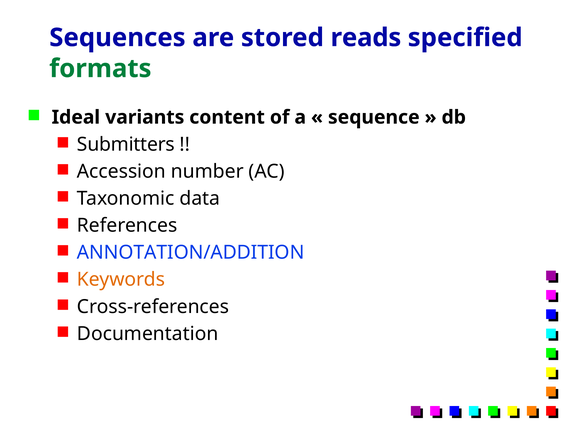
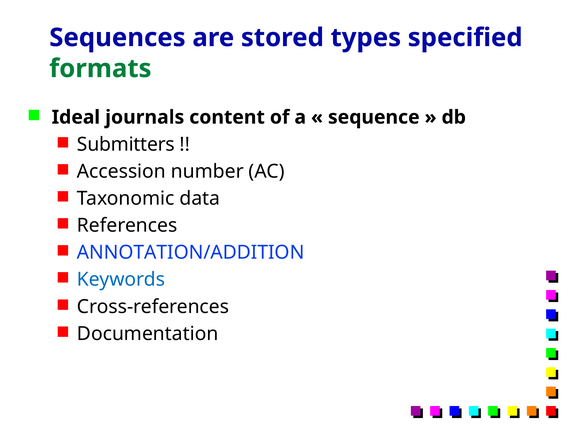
reads: reads -> types (366, 38)
variants: variants -> journals (145, 117)
Keywords colour: orange -> blue (121, 280)
